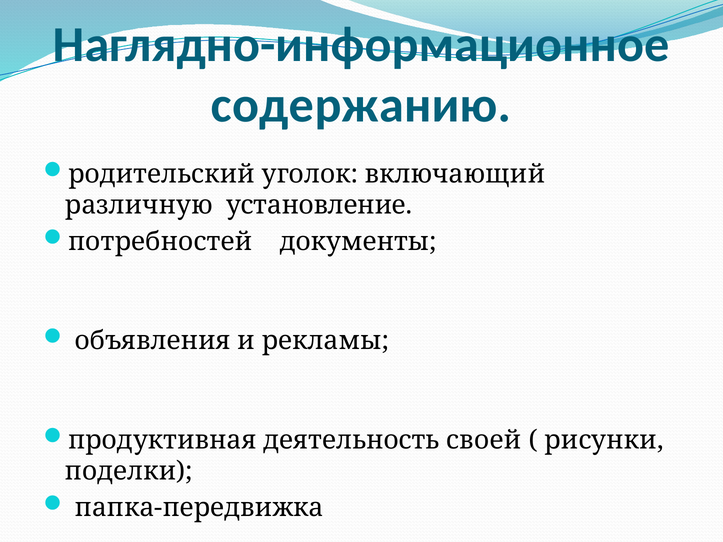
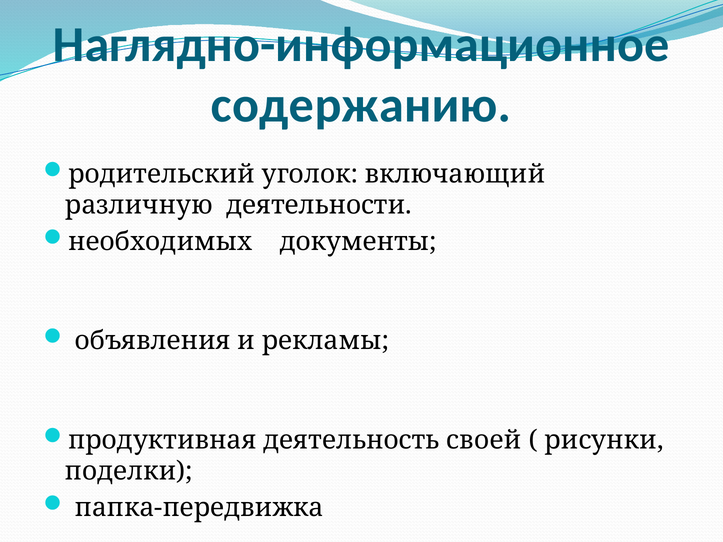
установление: установление -> деятельности (319, 205)
потребностей: потребностей -> необходимых (160, 242)
